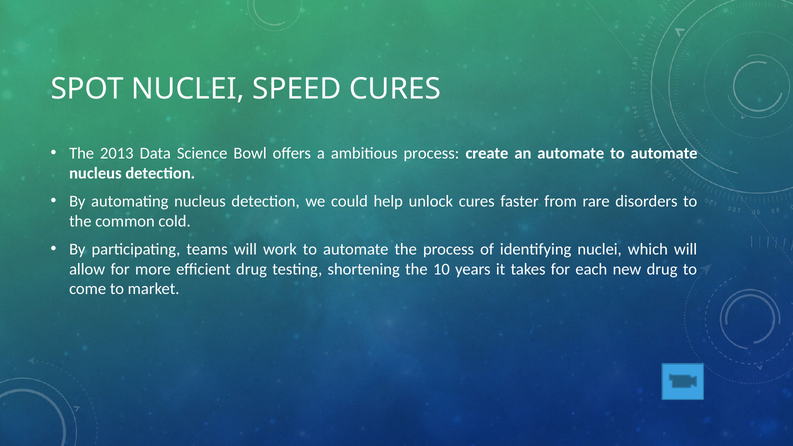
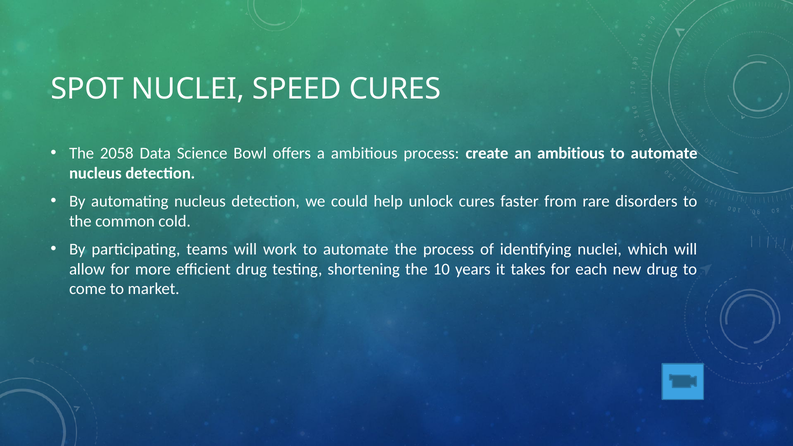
2013: 2013 -> 2058 (117, 153)
an automate: automate -> ambitious (571, 153)
